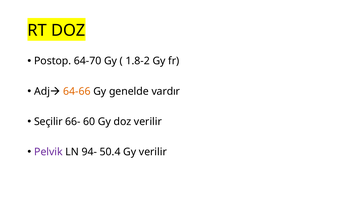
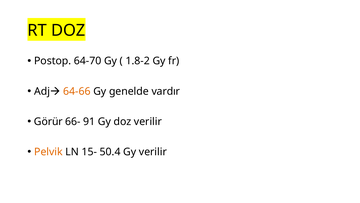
Seçilir: Seçilir -> Görür (48, 121)
60: 60 -> 91 (89, 121)
Pelvik colour: purple -> orange (48, 151)
94-: 94- -> 15- (89, 151)
